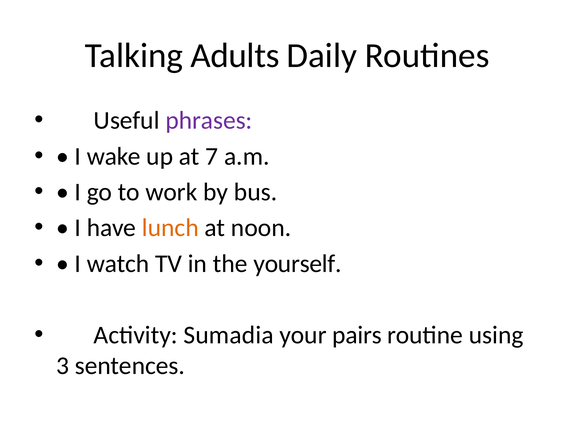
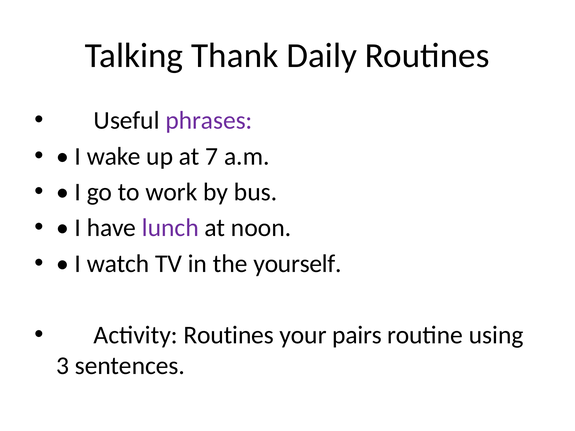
Adults: Adults -> Thank (235, 56)
lunch colour: orange -> purple (170, 228)
Sumadia: Sumadia -> Routines (229, 335)
